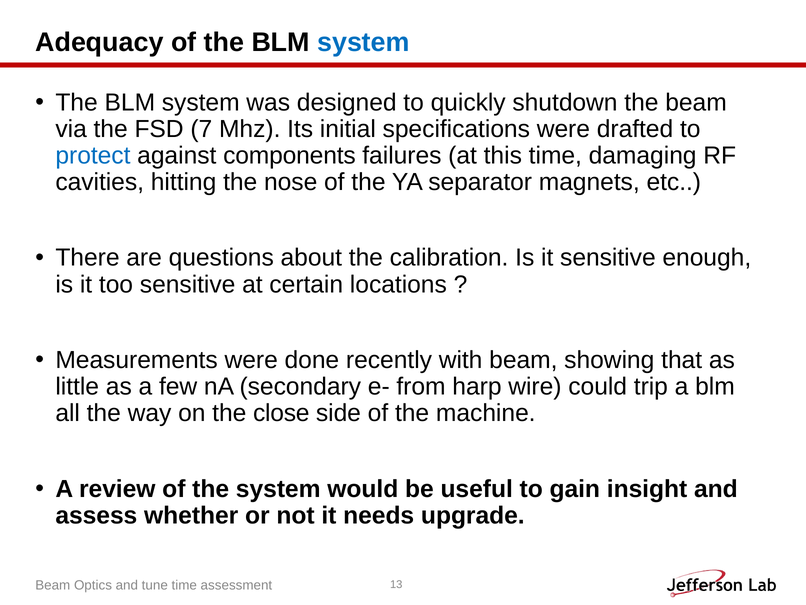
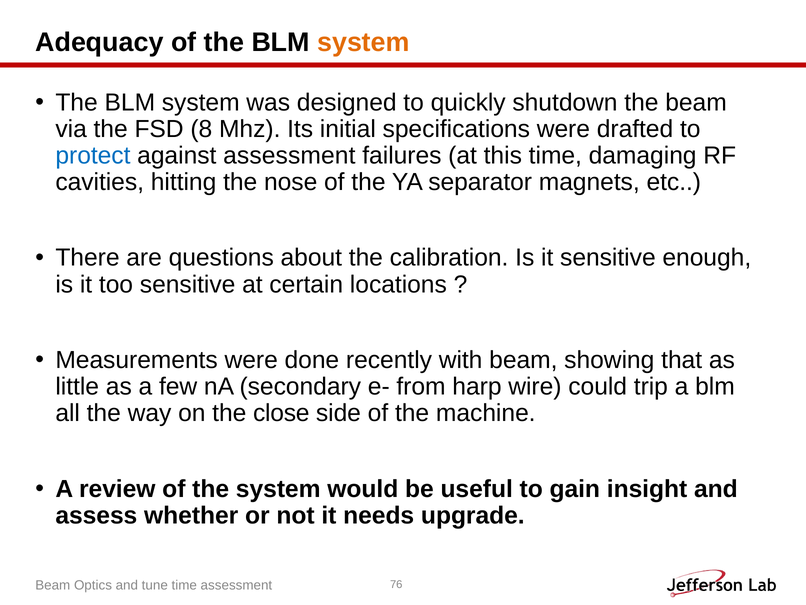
system colour: blue -> orange (363, 43)
7: 7 -> 8 (201, 129)
against components: components -> assessment (289, 155)
13: 13 -> 76 (396, 584)
